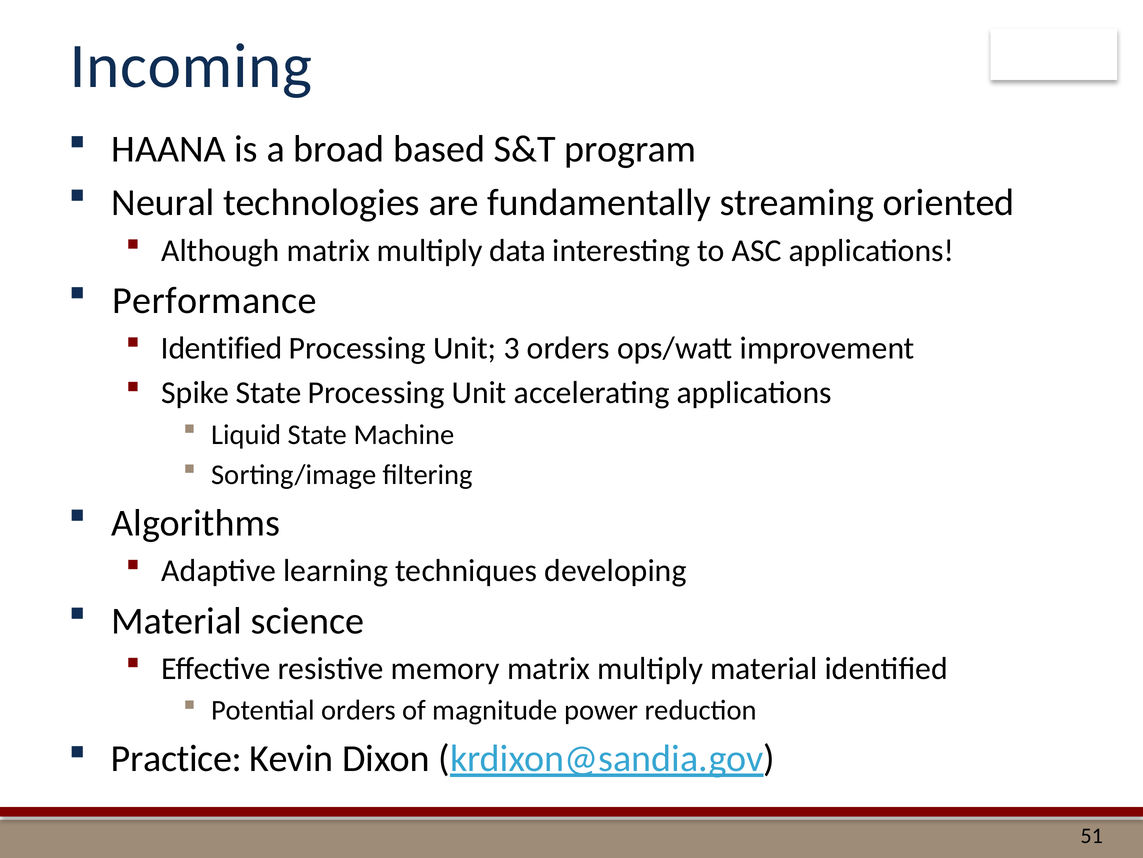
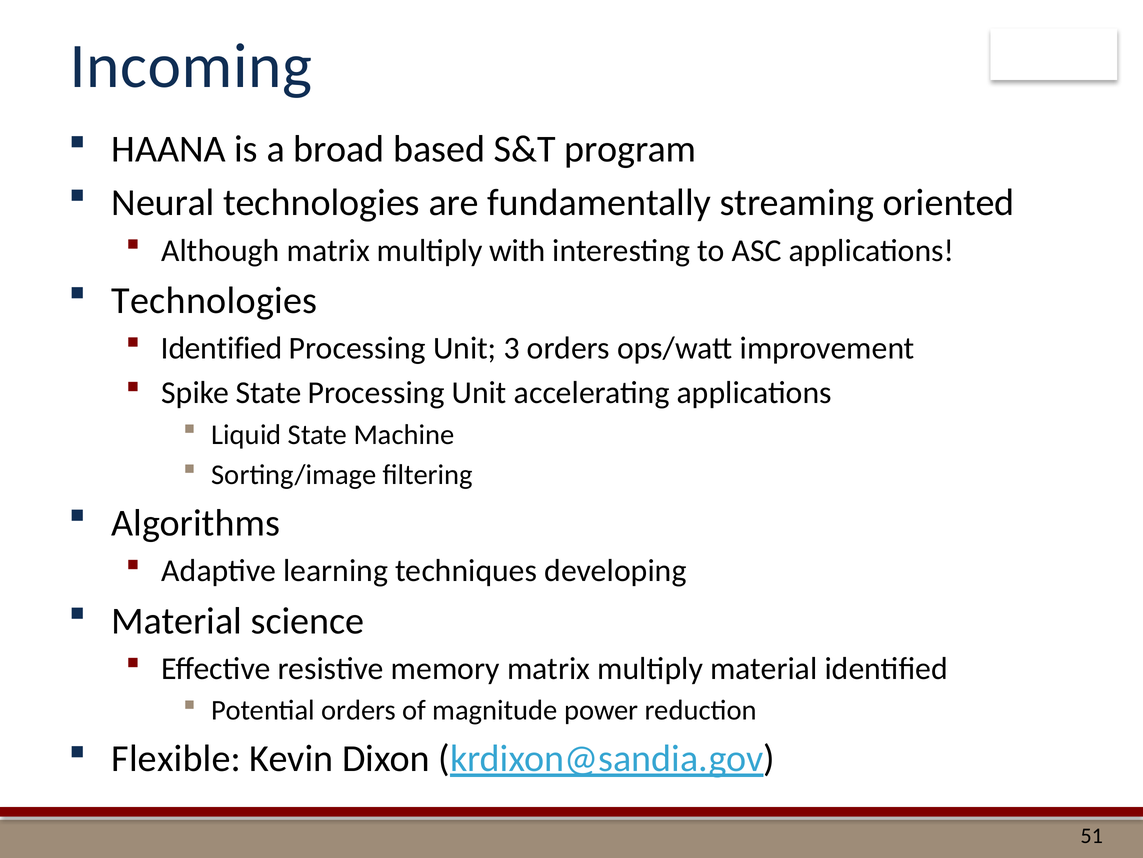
data: data -> with (518, 250)
Performance: Performance -> Technologies (214, 300)
Practice: Practice -> Flexible (176, 758)
